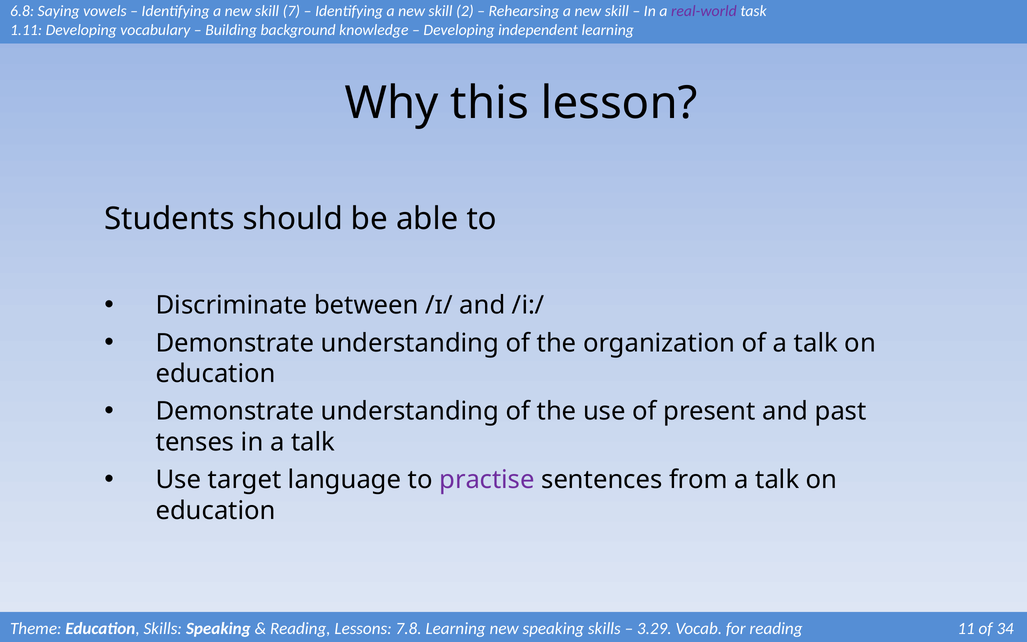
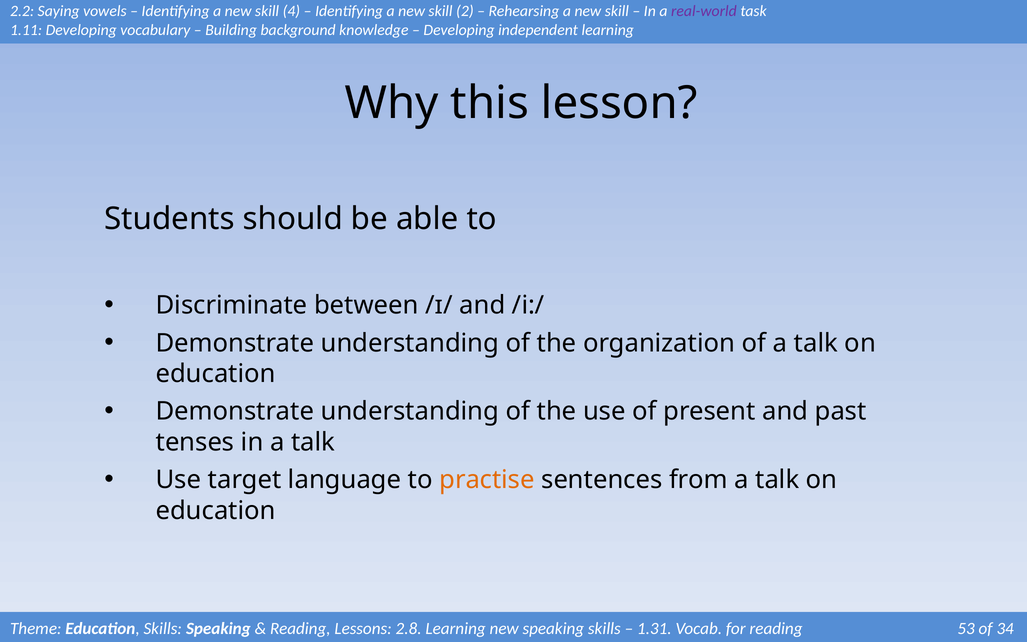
6.8: 6.8 -> 2.2 (22, 11)
7: 7 -> 4 (291, 11)
practise colour: purple -> orange (487, 480)
7.8: 7.8 -> 2.8 (409, 628)
3.29: 3.29 -> 1.31 (654, 628)
11: 11 -> 53 (966, 628)
